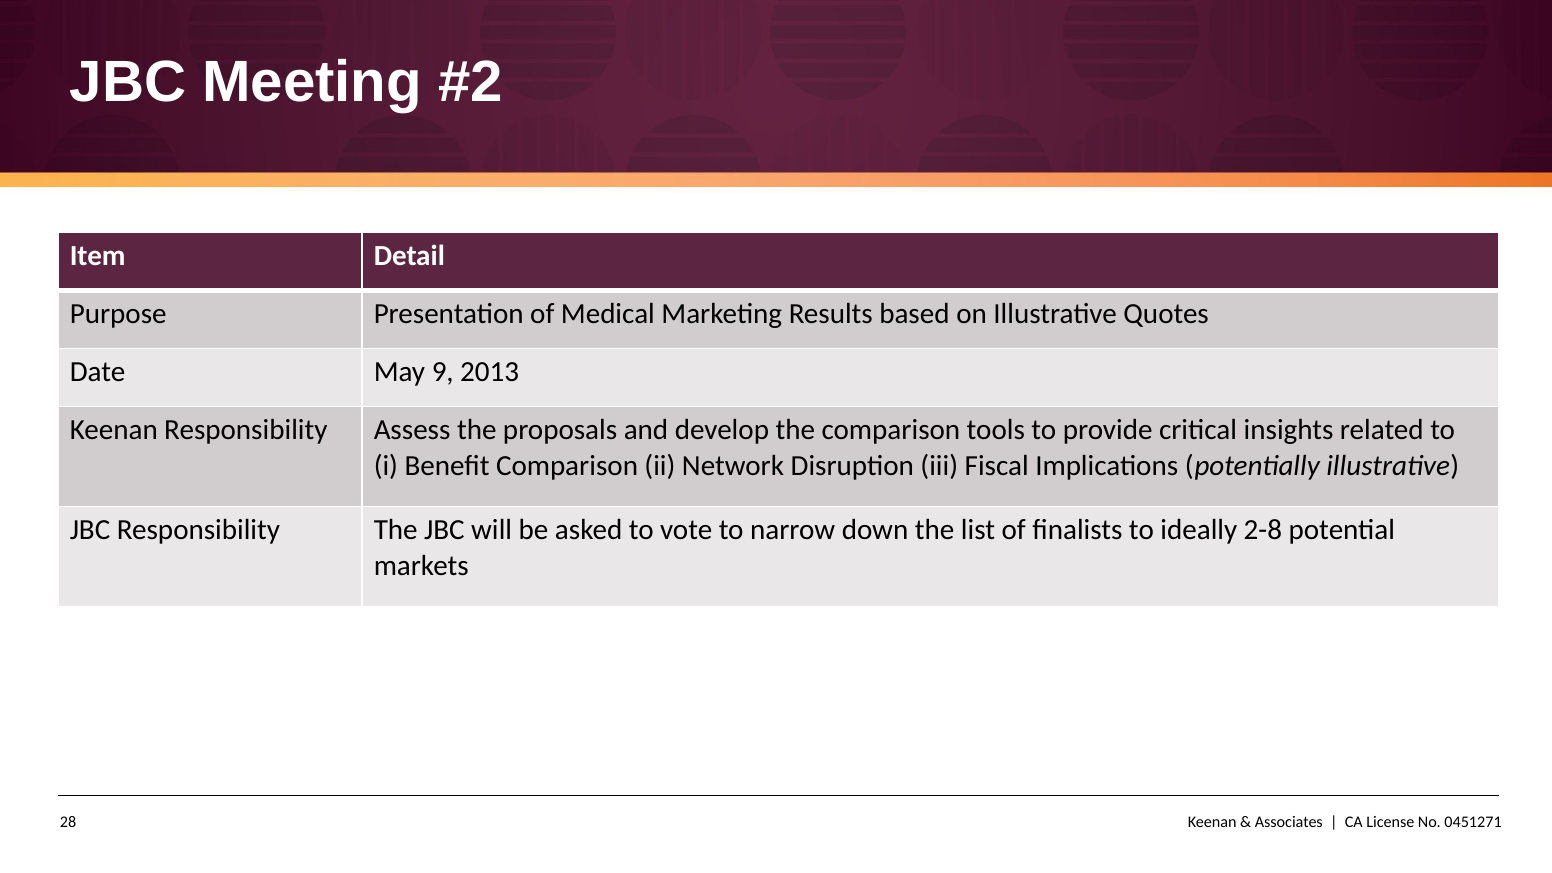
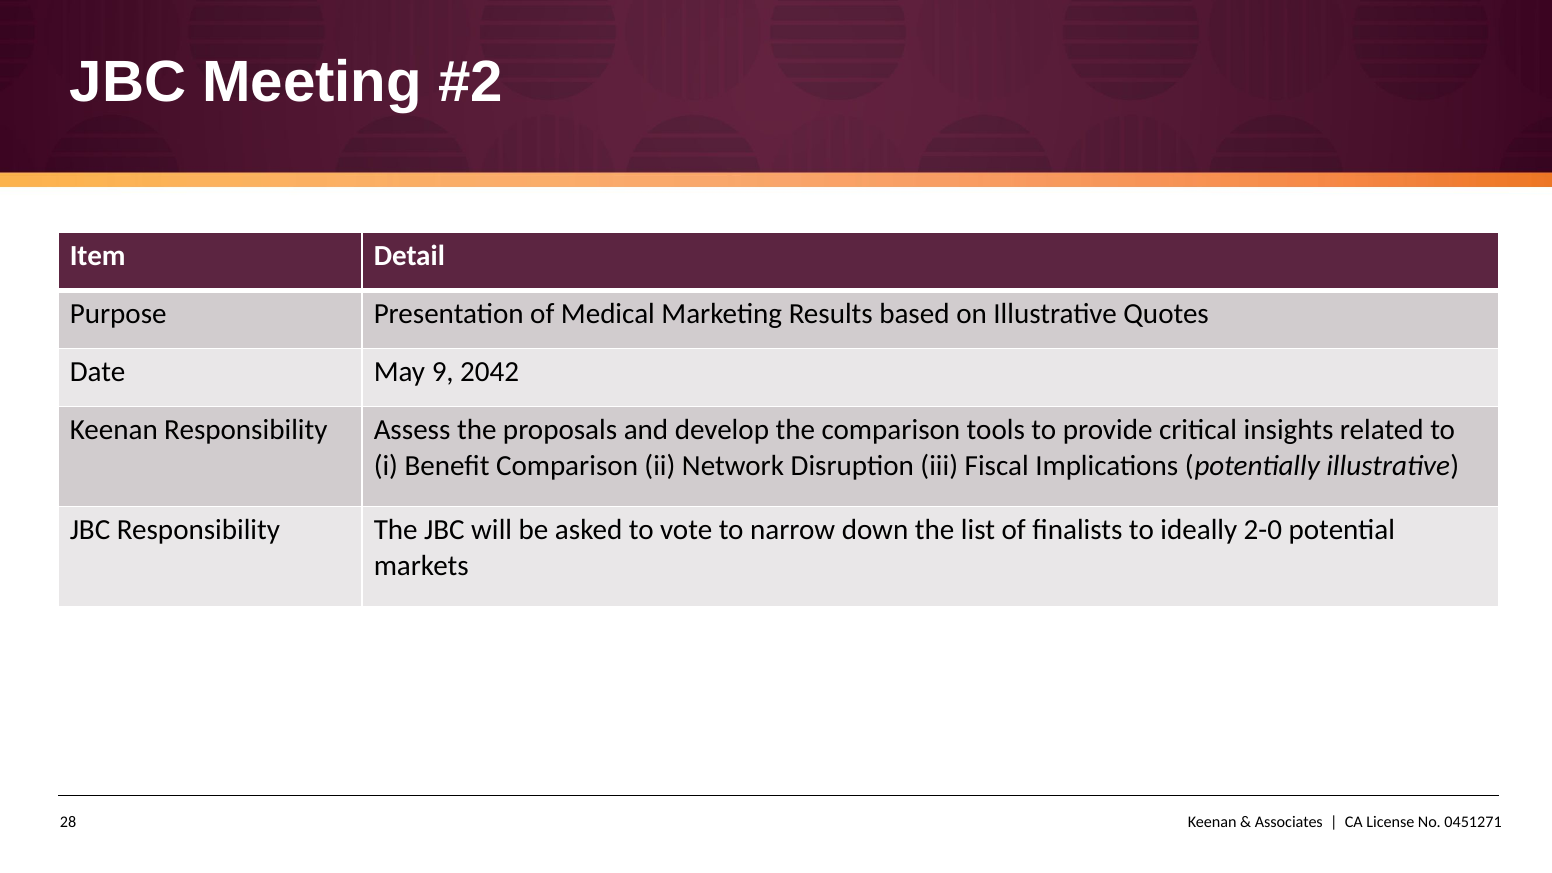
2013: 2013 -> 2042 (490, 372)
2-8: 2-8 -> 2-0 (1263, 530)
